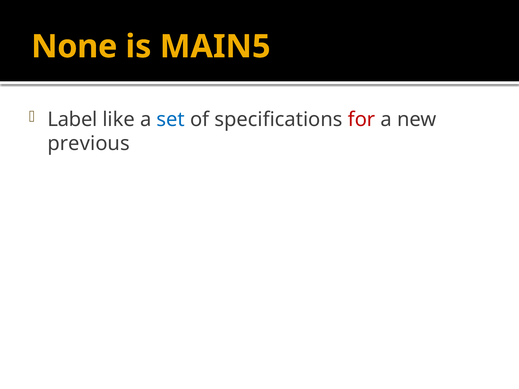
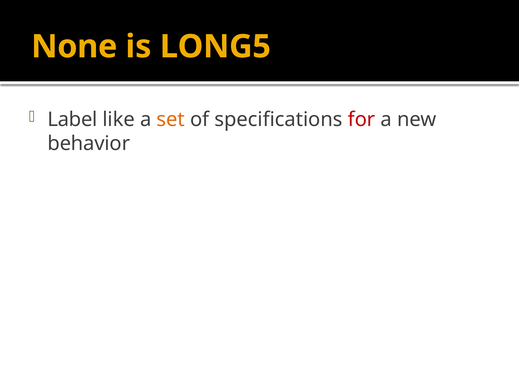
MAIN5: MAIN5 -> LONG5 (215, 47)
set colour: blue -> orange (171, 119)
previous: previous -> behavior (89, 144)
